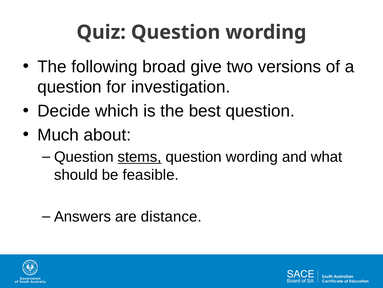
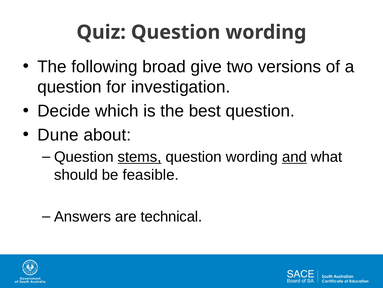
Much: Much -> Dune (58, 135)
and underline: none -> present (294, 157)
distance: distance -> technical (171, 216)
